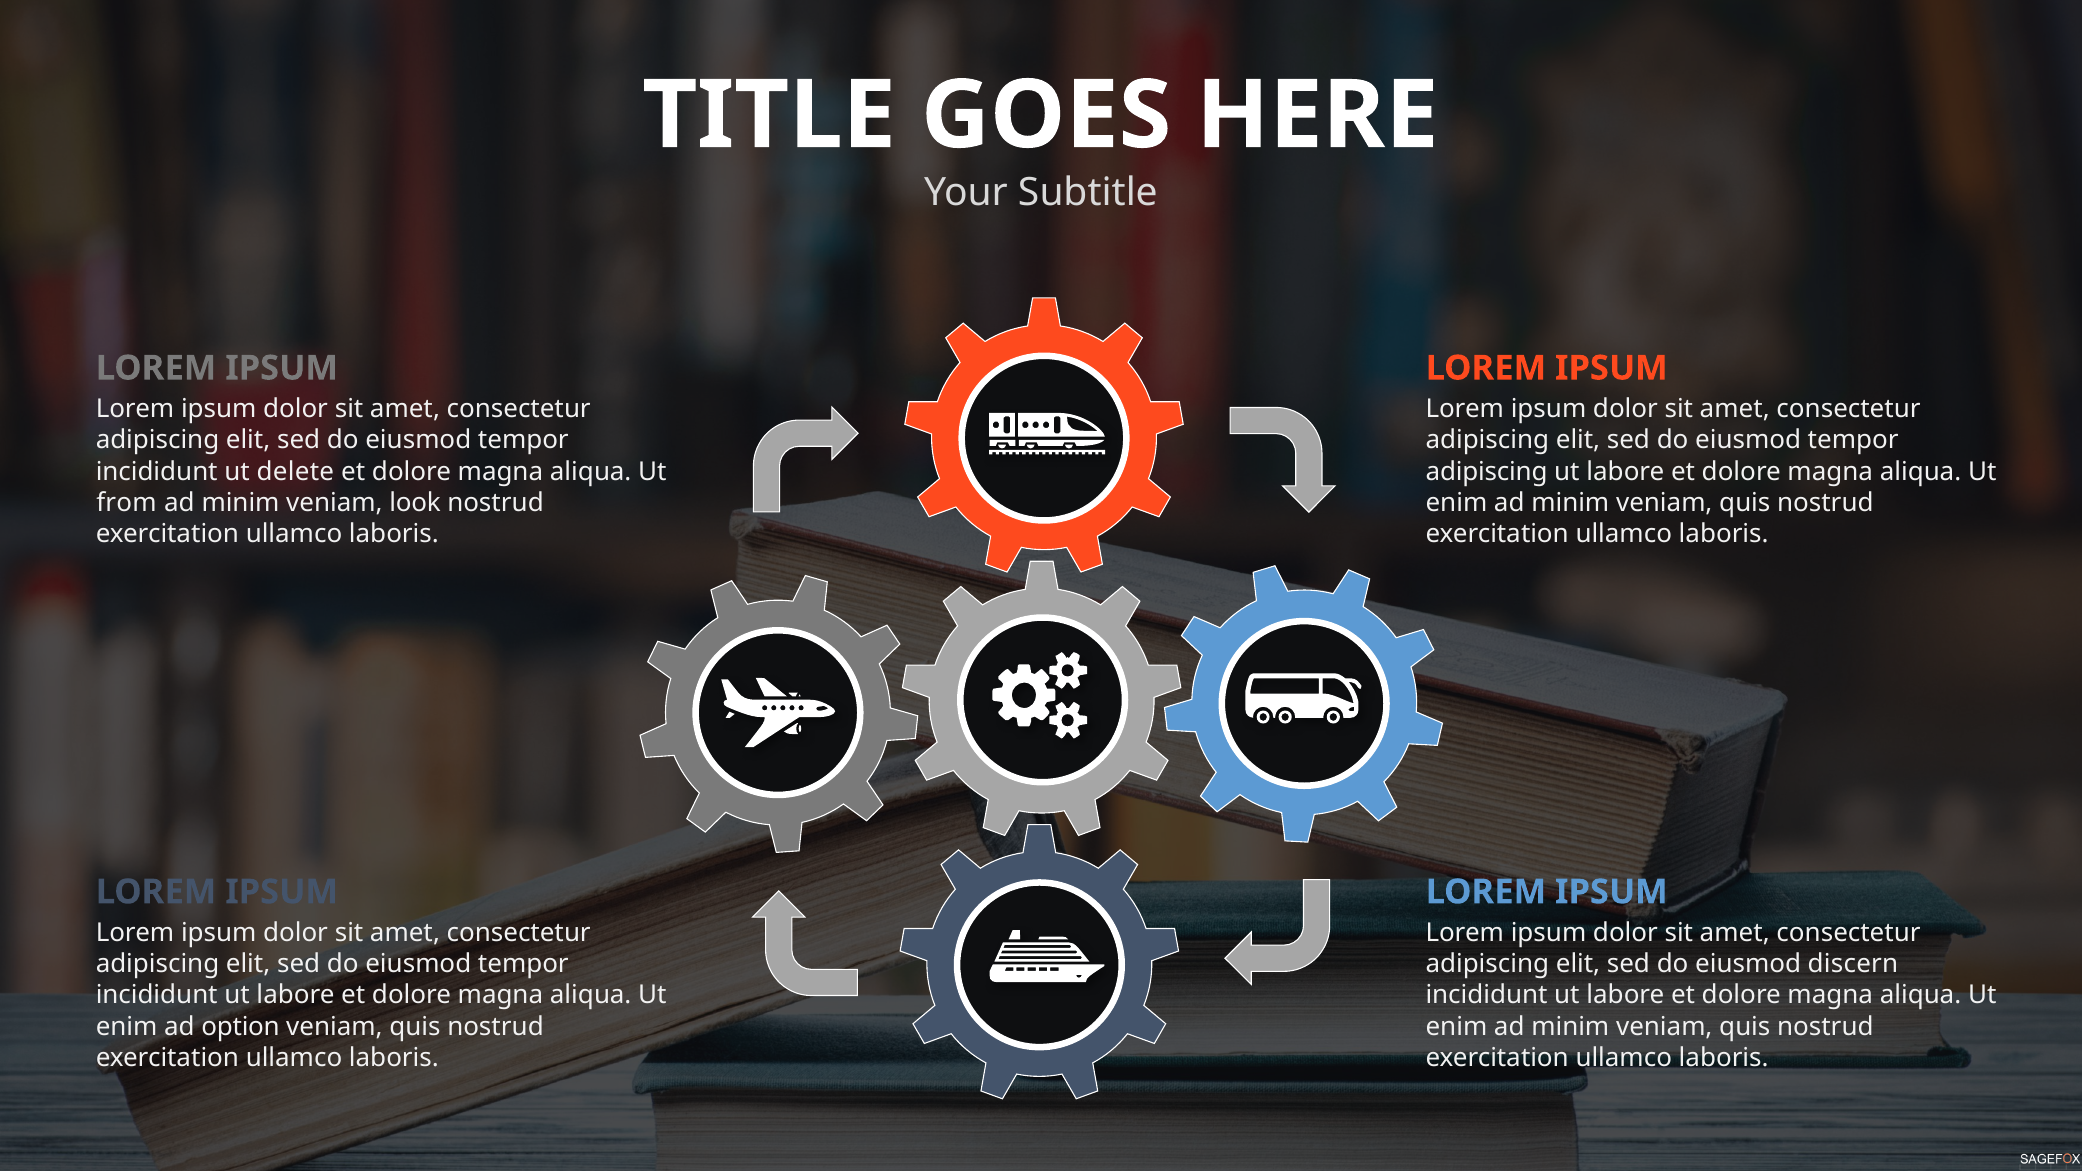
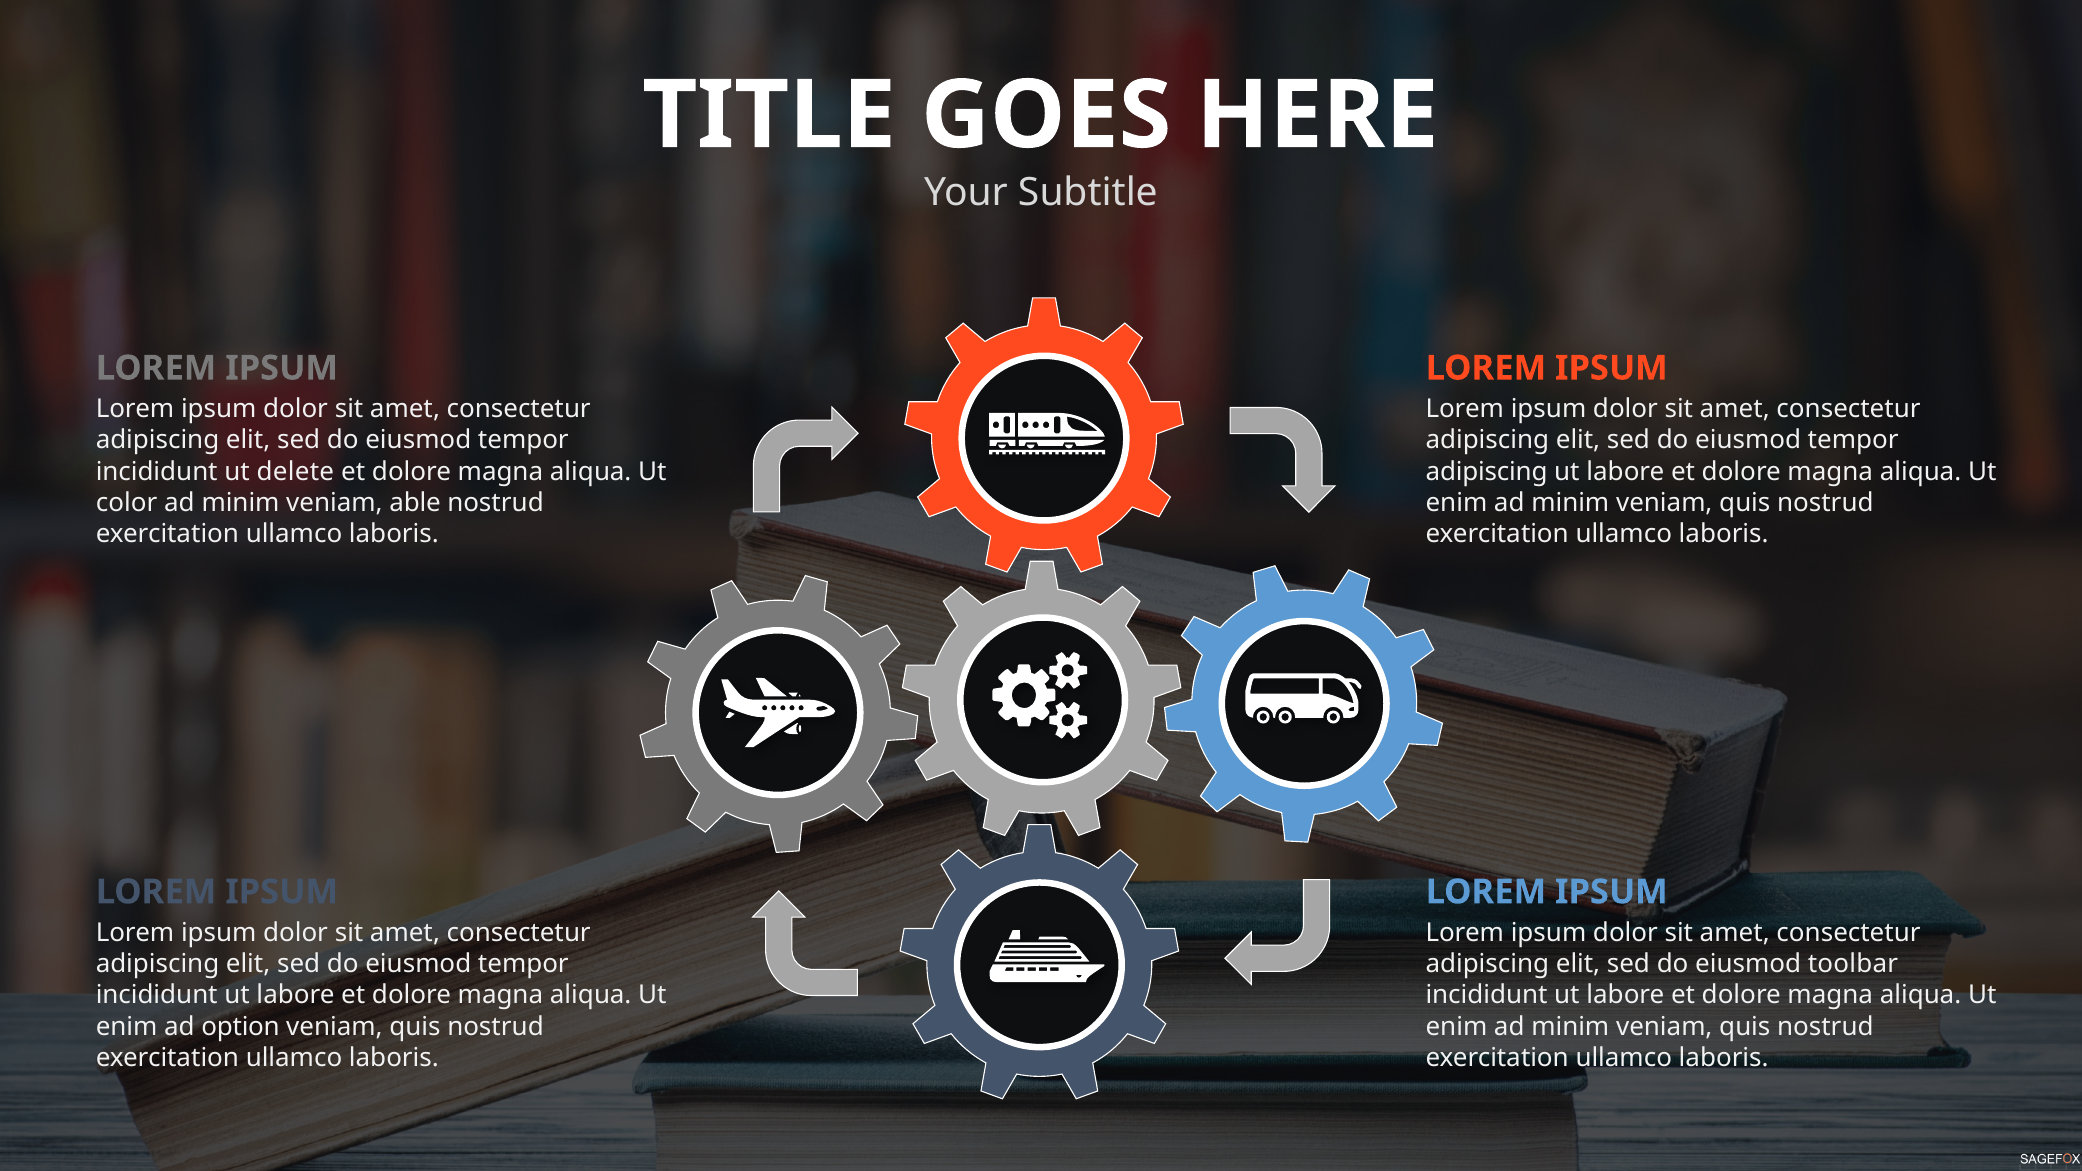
from: from -> color (127, 503)
look: look -> able (415, 503)
discern: discern -> toolbar (1853, 964)
